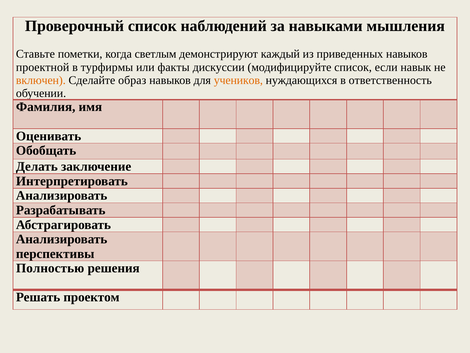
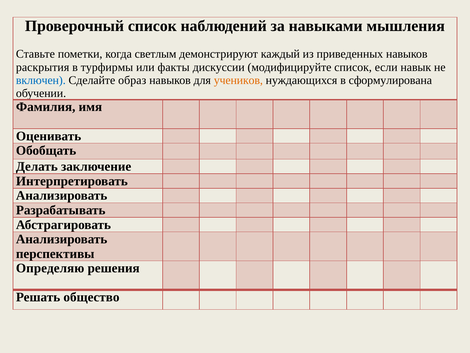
проектной: проектной -> раскрытия (43, 67)
включен colour: orange -> blue (41, 80)
ответственность: ответственность -> сформулирована (390, 80)
Полностью: Полностью -> Определяю (50, 268)
проектом: проектом -> общество (91, 297)
